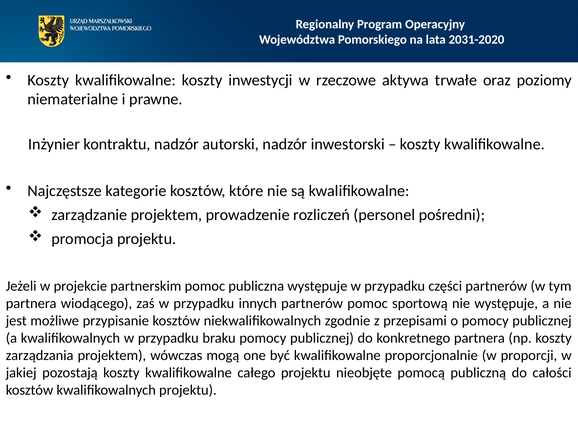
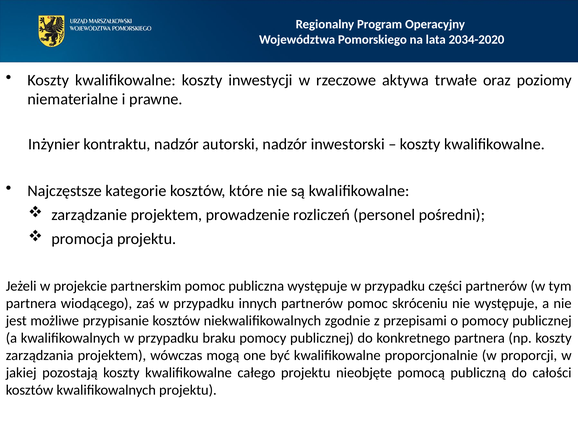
2031-2020: 2031-2020 -> 2034-2020 (476, 40)
sportową: sportową -> skróceniu (420, 304)
